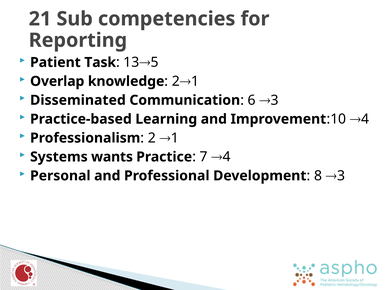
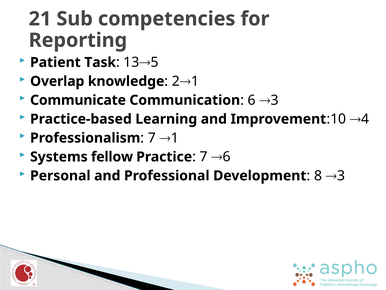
Disseminated: Disseminated -> Communicate (78, 100)
2: 2 -> 7 (152, 138)
wants: wants -> fellow (112, 157)
4: 4 -> 6 (227, 157)
